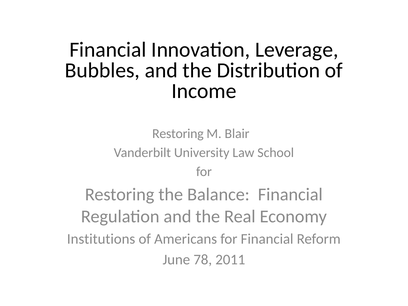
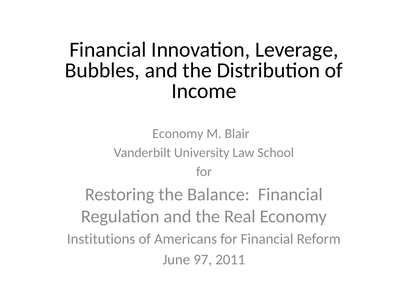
Restoring: Restoring -> Economy (178, 134)
78: 78 -> 97 (203, 260)
